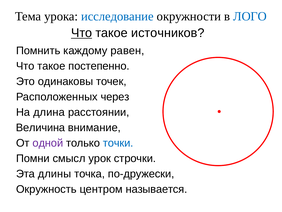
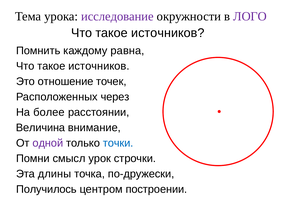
исследование colour: blue -> purple (117, 16)
ЛОГО colour: blue -> purple (250, 16)
Что underline: present -> none (82, 33)
равен: равен -> равна (127, 51)
постепенно: постепенно -> источников (99, 66)
одинаковы: одинаковы -> отношение (66, 81)
длина: длина -> более (49, 112)
Окружность: Окружность -> Получилось (46, 189)
называется: называется -> построении (156, 189)
